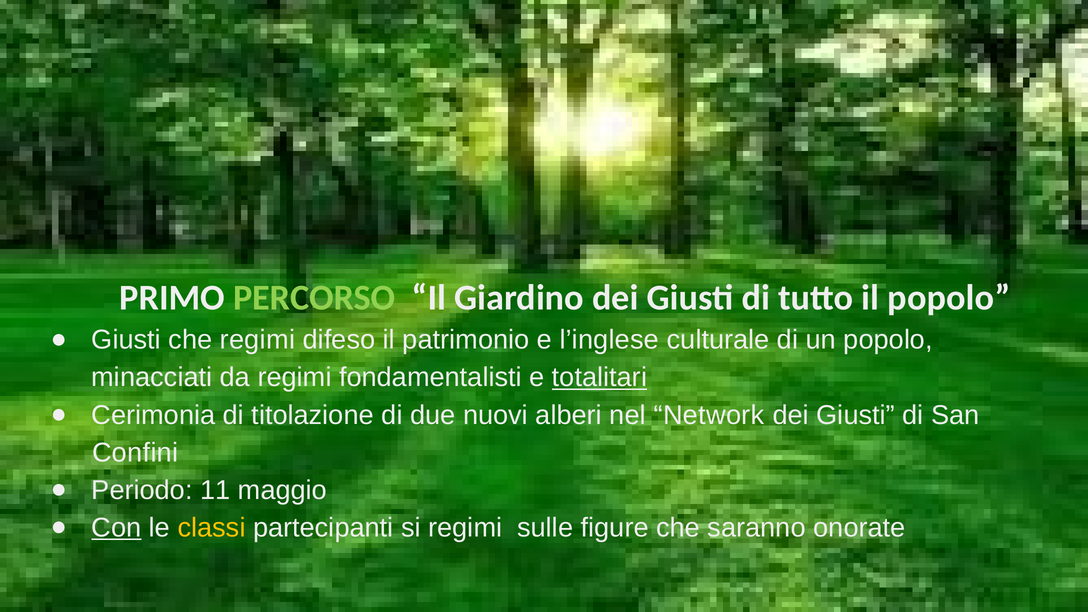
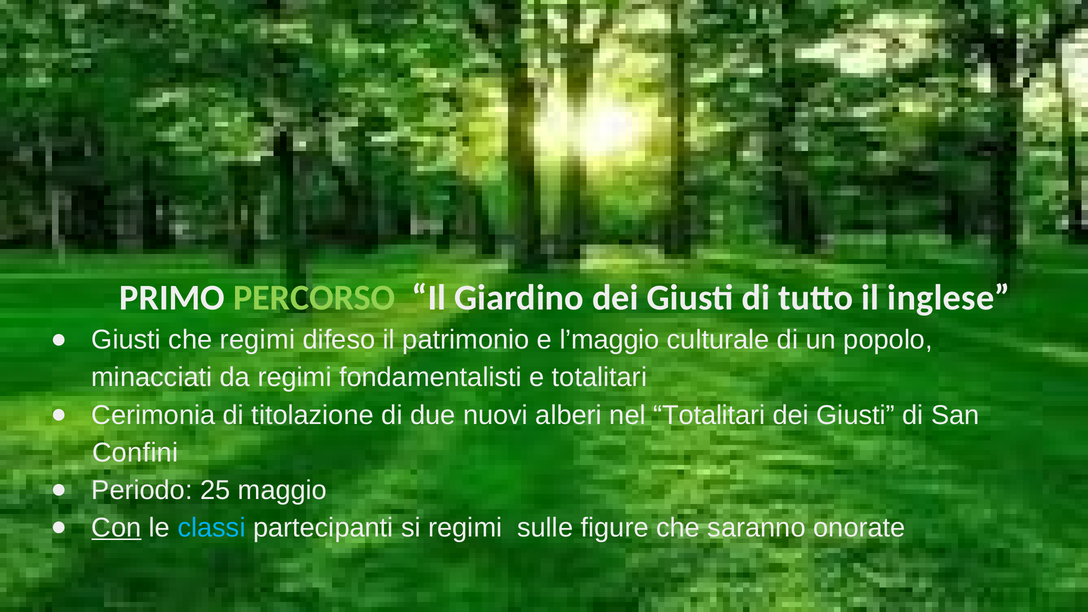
il popolo: popolo -> inglese (949, 298)
l’inglese: l’inglese -> l’maggio (609, 340)
totalitari underline: present -> none (599, 378)
nel Network: Network -> Totalitari (709, 415)
11: 11 -> 25 (215, 490)
classi colour: yellow -> light blue (212, 528)
